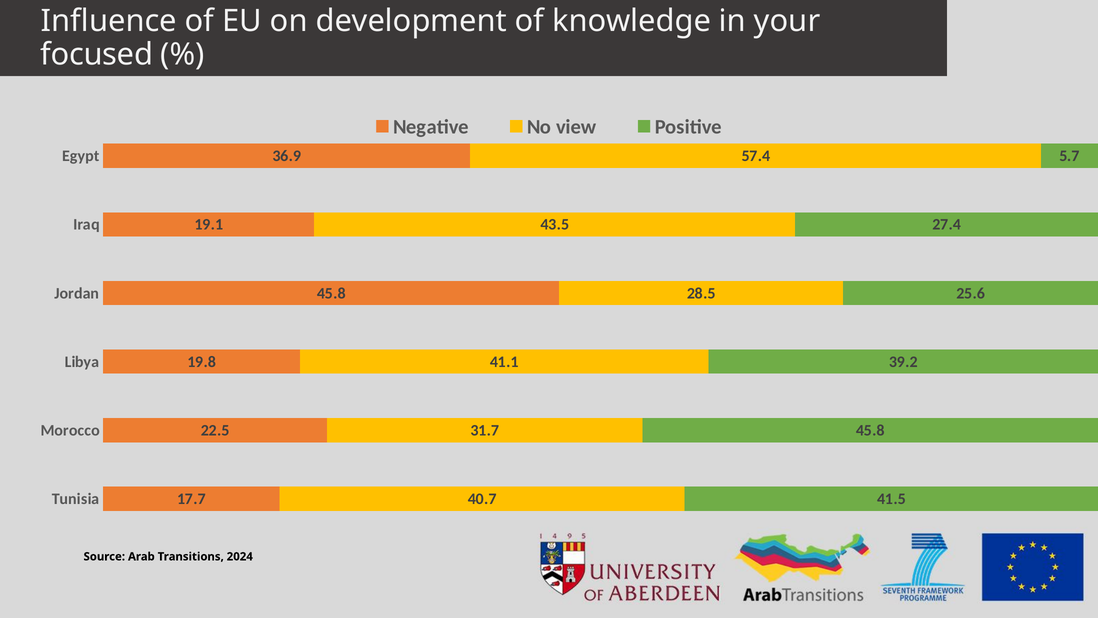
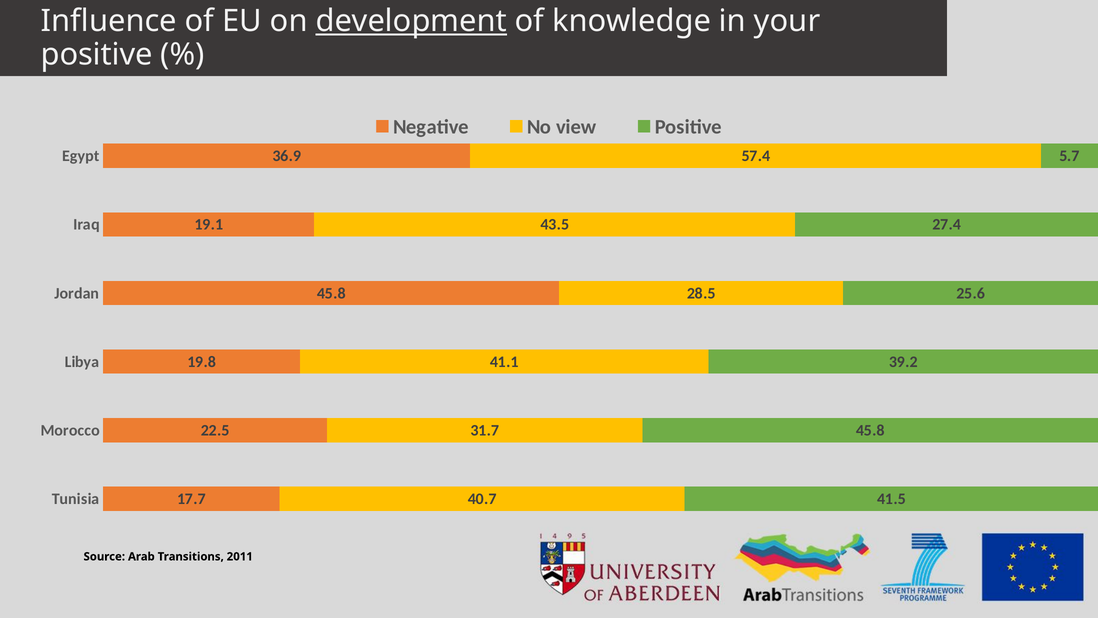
development underline: none -> present (411, 21)
focused: focused -> positive (97, 55)
2024: 2024 -> 2011 (240, 556)
